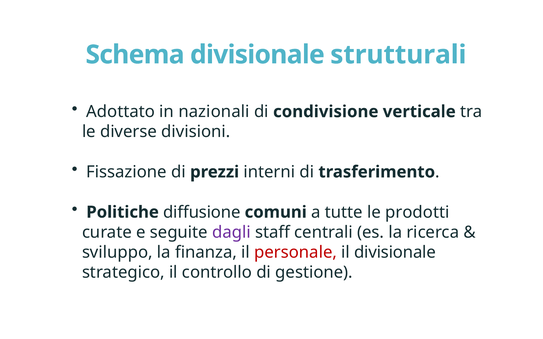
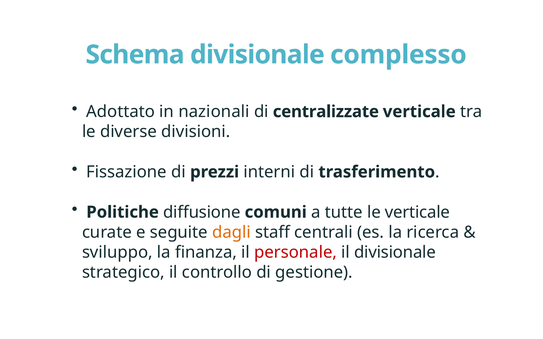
strutturali: strutturali -> complesso (398, 55)
condivisione: condivisione -> centralizzate (326, 112)
le prodotti: prodotti -> verticale (417, 212)
dagli colour: purple -> orange (231, 232)
